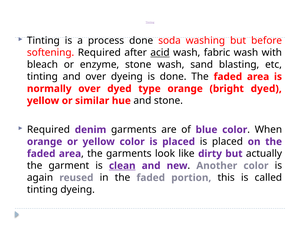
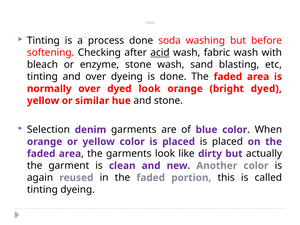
softening Required: Required -> Checking (99, 53)
dyed type: type -> look (149, 89)
Required: Required -> Selection (48, 130)
clean underline: present -> none (122, 166)
